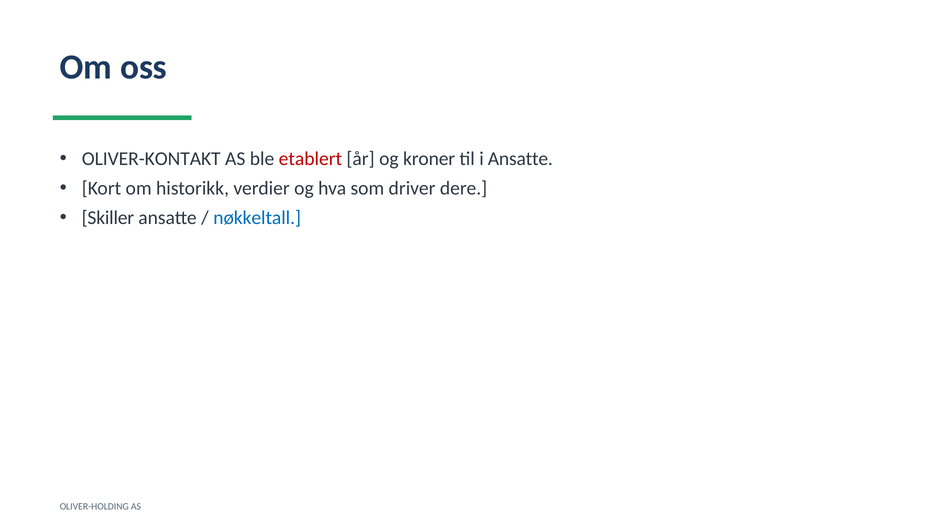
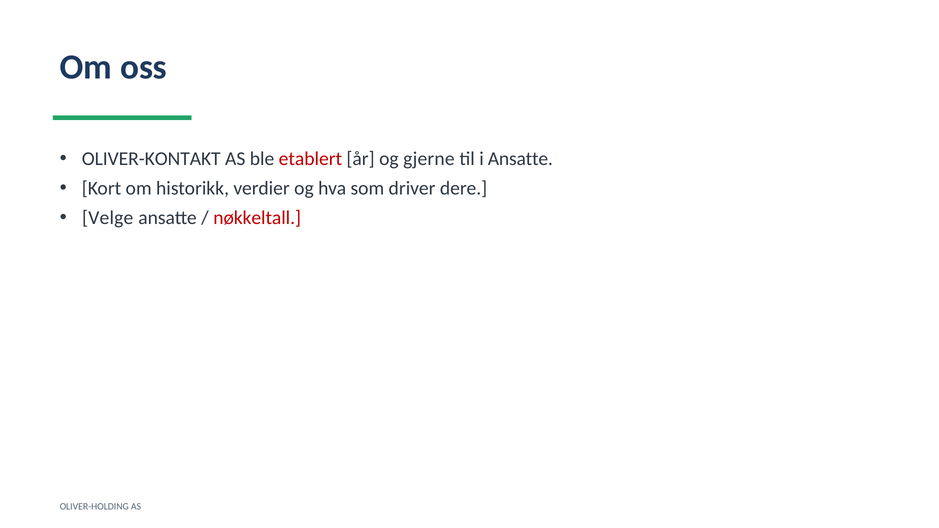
kroner: kroner -> gjerne (429, 159)
Skiller: Skiller -> Velge (108, 218)
nøkkeltall colour: blue -> red (257, 218)
